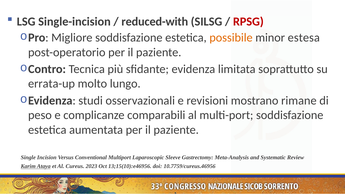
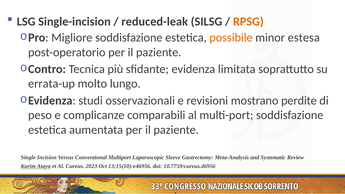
reduced-with: reduced-with -> reduced-leak (155, 21)
RPSG colour: red -> orange (248, 21)
rimane: rimane -> perdite (299, 101)
